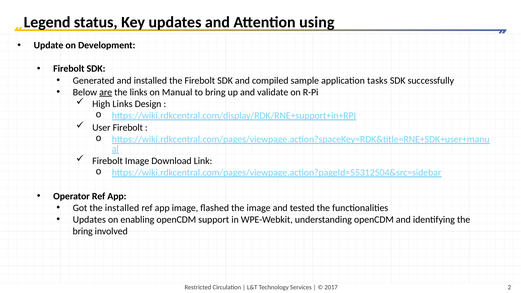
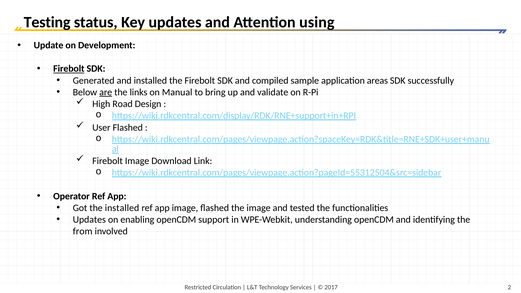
Legend: Legend -> Testing (47, 22)
Firebolt underline: none -> present (69, 69)
tasks: tasks -> areas (377, 81)
High Links: Links -> Road (123, 104)
User Firebolt: Firebolt -> Flashed (128, 128)
bring: bring -> from (83, 231)
